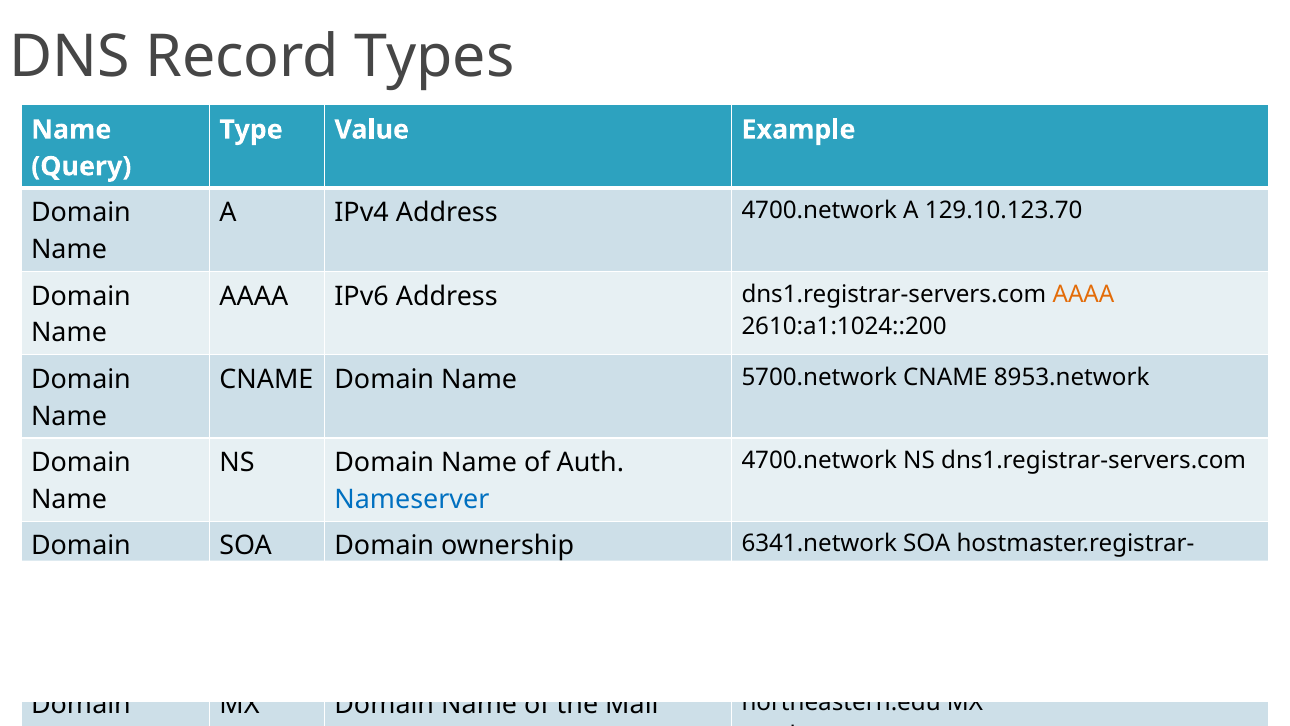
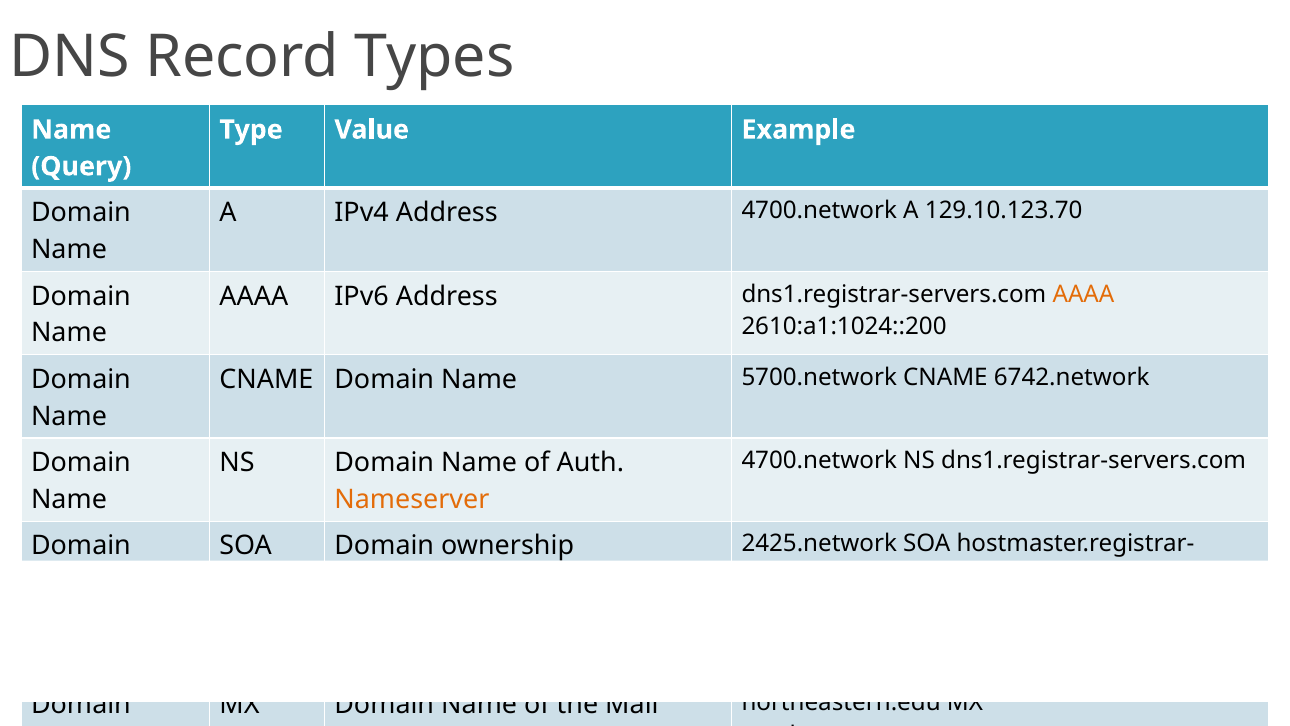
8953.network: 8953.network -> 6742.network (1072, 377)
Nameserver colour: blue -> orange (412, 499)
6341.network: 6341.network -> 2425.network (819, 544)
